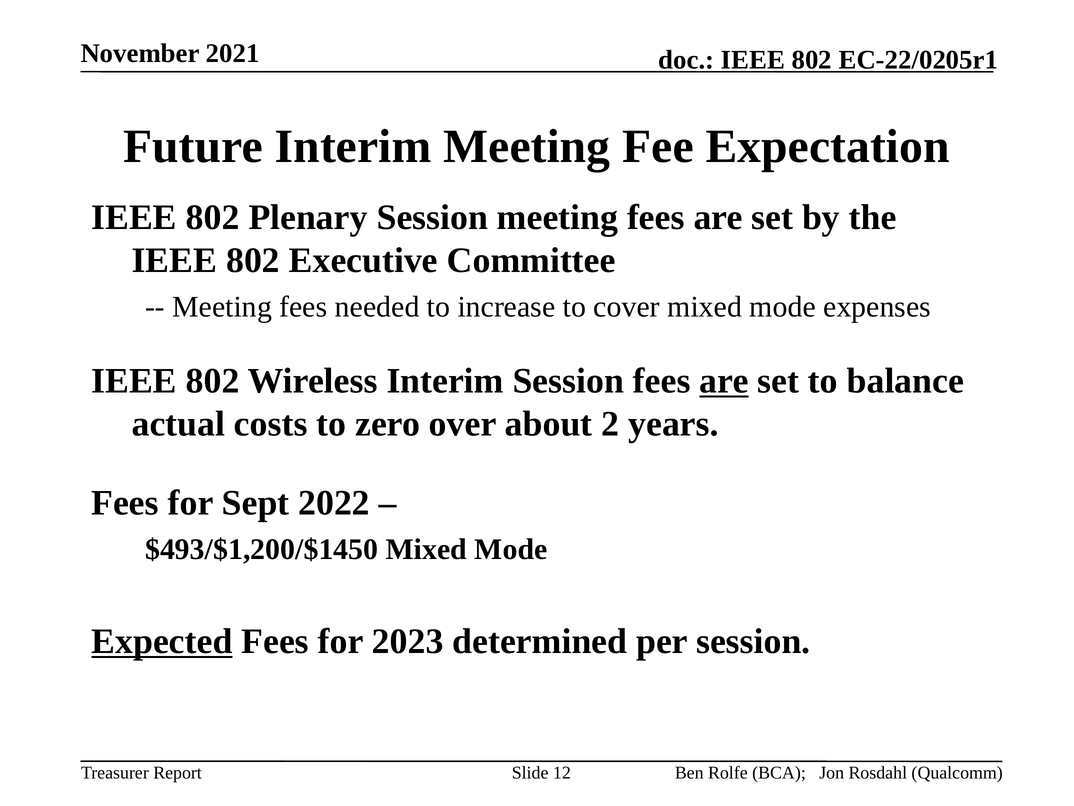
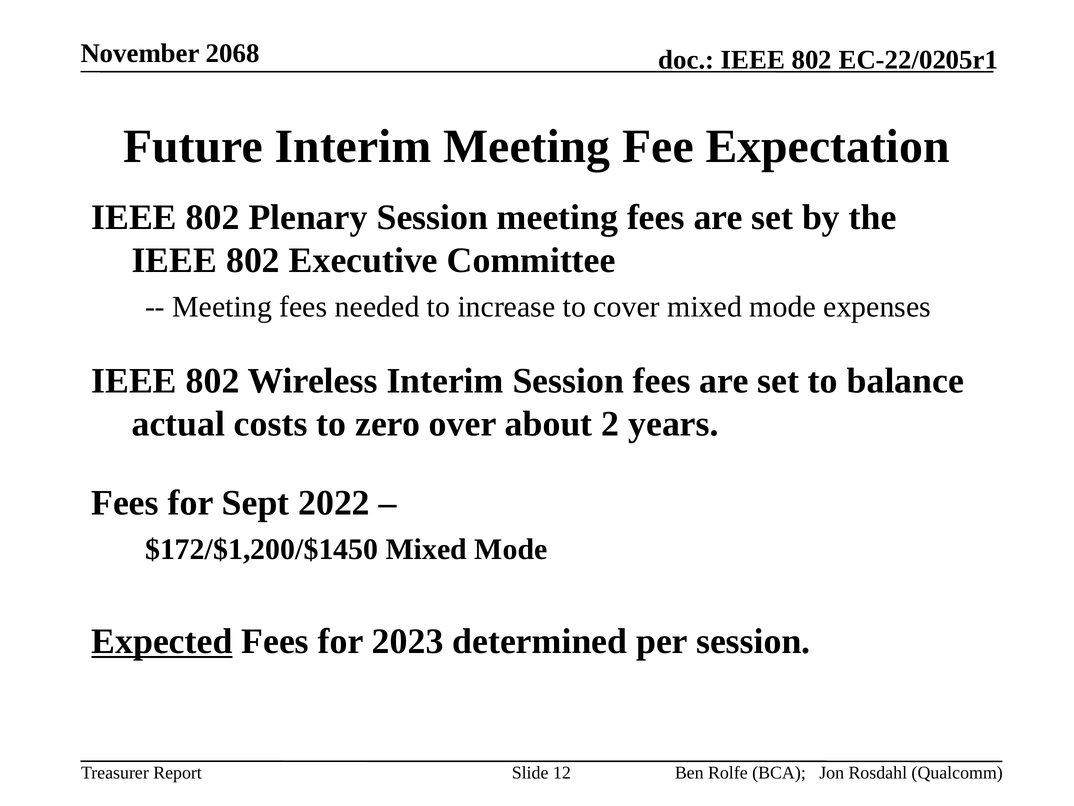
2021: 2021 -> 2068 (233, 54)
are underline: present -> none (724, 381)
$493/$1,200/$1450: $493/$1,200/$1450 -> $172/$1,200/$1450 (262, 549)
